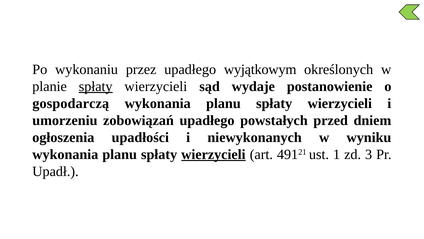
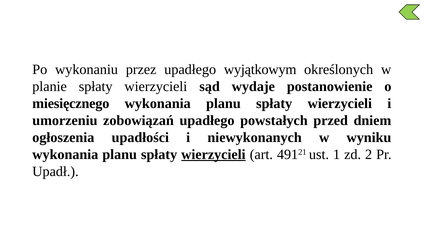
spłaty underline: present -> none (96, 86)
gospodarczą: gospodarczą -> miesięcznego (71, 103)
3: 3 -> 2 (369, 154)
